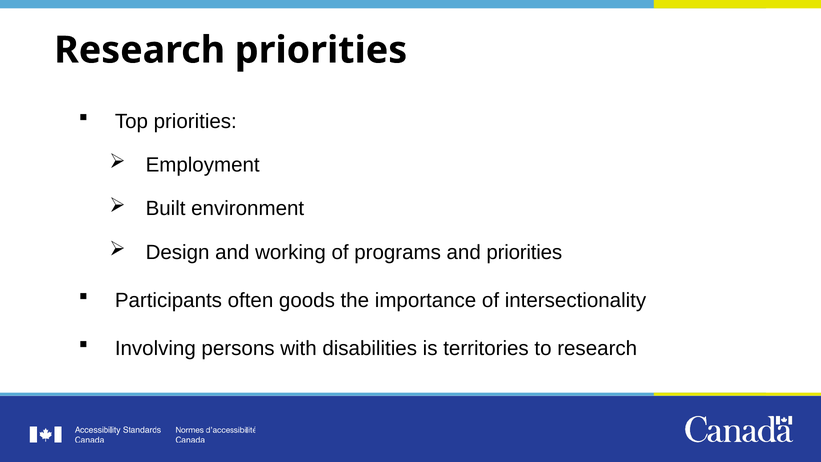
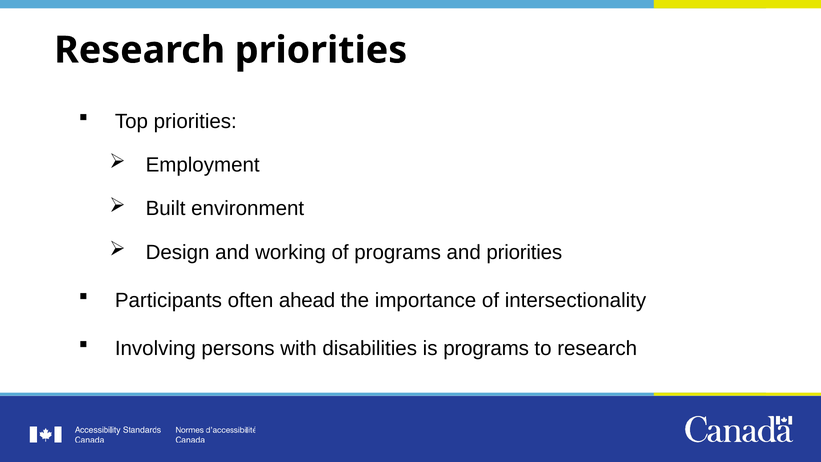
goods: goods -> ahead (307, 300)
is territories: territories -> programs (486, 348)
